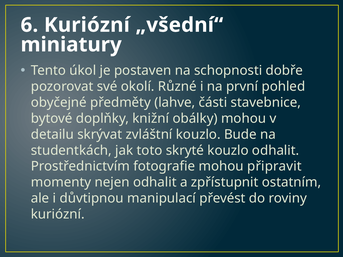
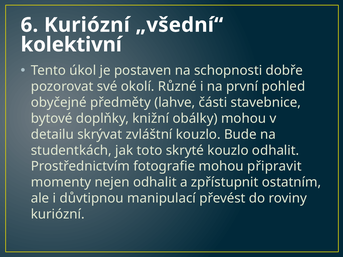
miniatury: miniatury -> kolektivní (71, 45)
